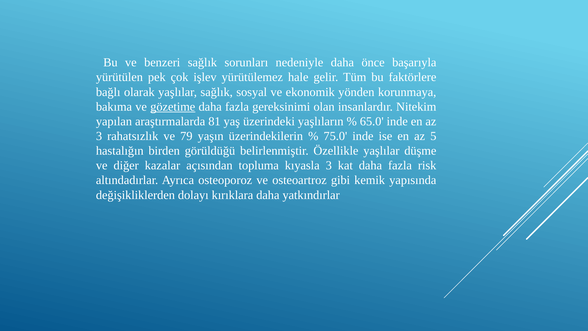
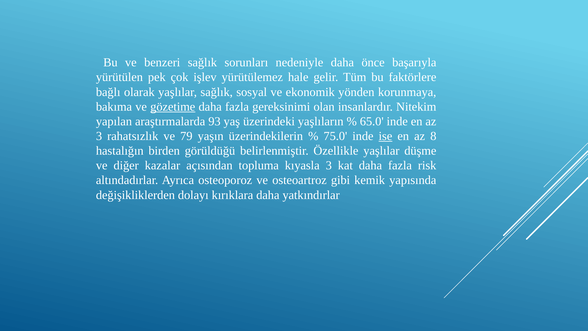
81: 81 -> 93 (214, 121)
ise underline: none -> present (385, 136)
5: 5 -> 8 (433, 136)
